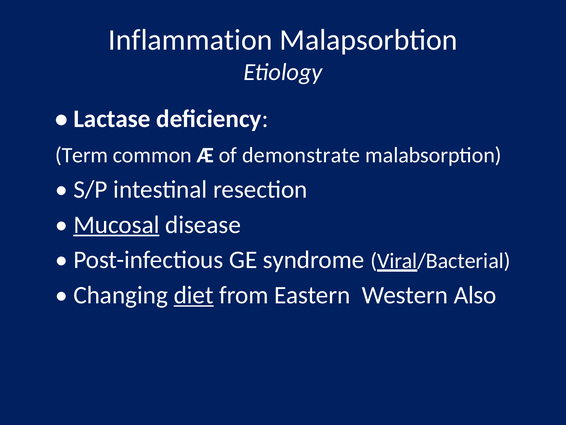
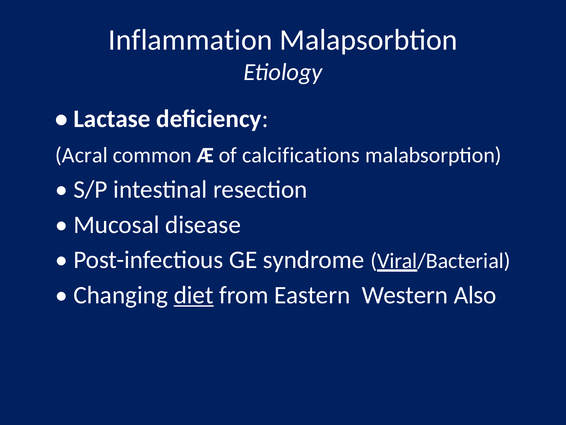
Term: Term -> Acral (81, 155)
demonstrate: demonstrate -> calcifications (301, 155)
Mucosal underline: present -> none (116, 224)
